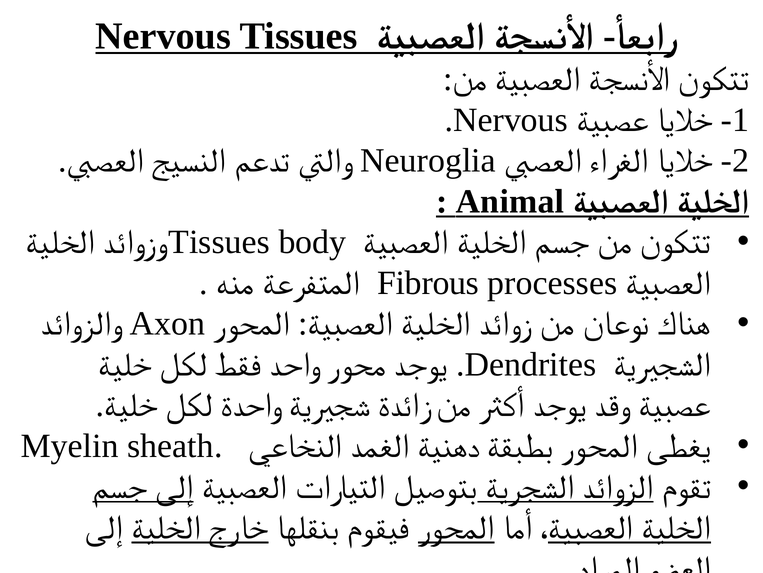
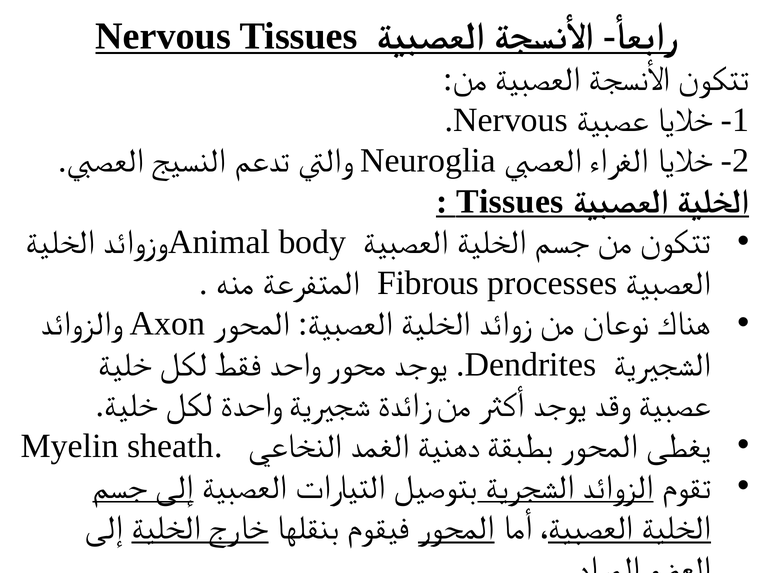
Animal: Animal -> Tissues (510, 201)
Tissues: Tissues -> Animal (219, 242)
